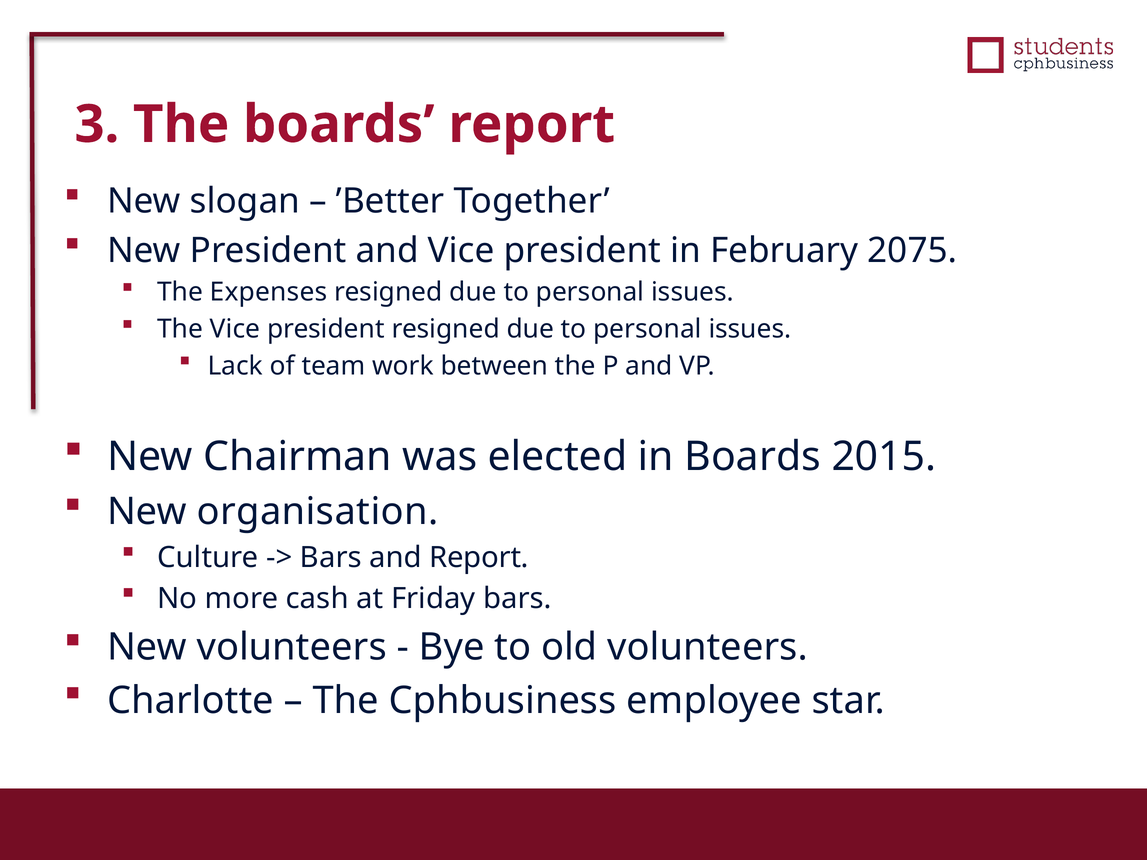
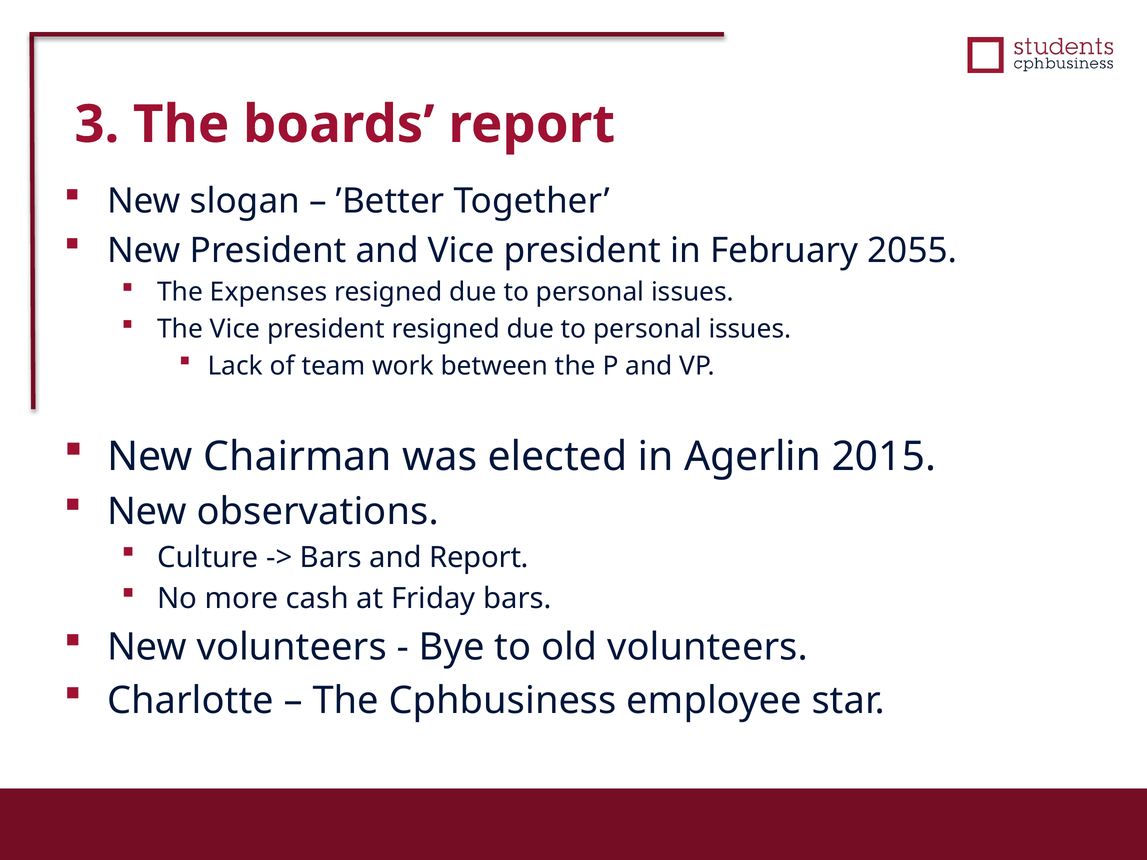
2075: 2075 -> 2055 (912, 251)
in Boards: Boards -> Agerlin (753, 457)
organisation: organisation -> observations (318, 512)
